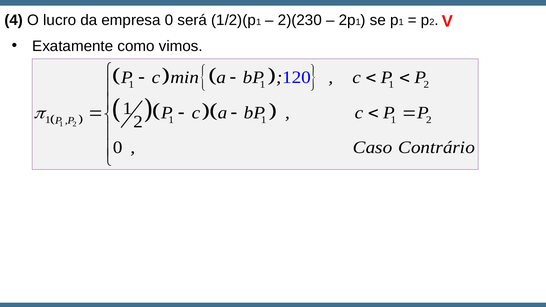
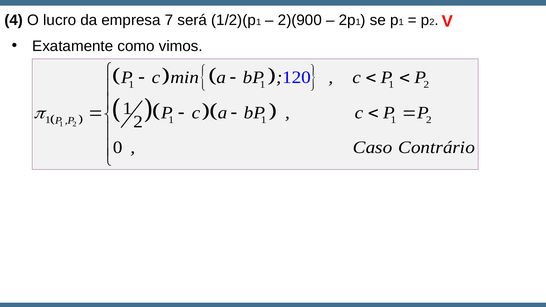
empresa 0: 0 -> 7 (169, 20)
2)(230: 2)(230 -> 2)(900 (300, 20)
